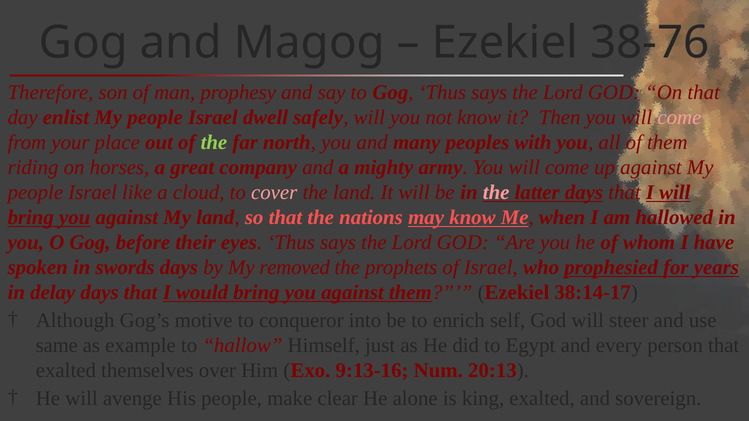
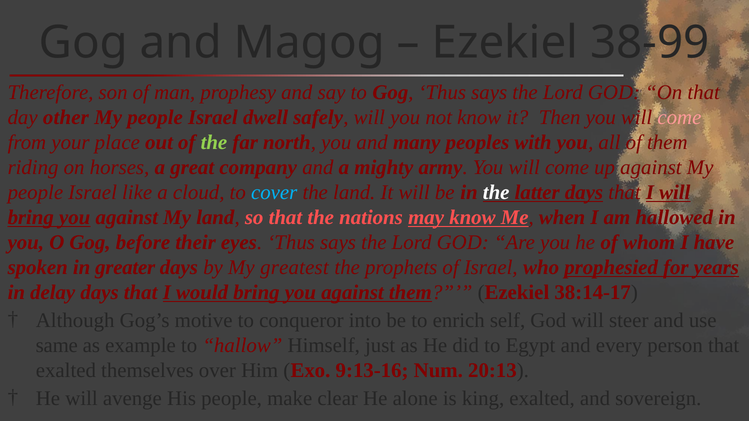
38-76: 38-76 -> 38-99 (650, 43)
enlist: enlist -> other (66, 118)
cover colour: pink -> light blue (274, 192)
the colour: pink -> white (496, 192)
swords: swords -> greater (125, 267)
removed: removed -> greatest (294, 267)
